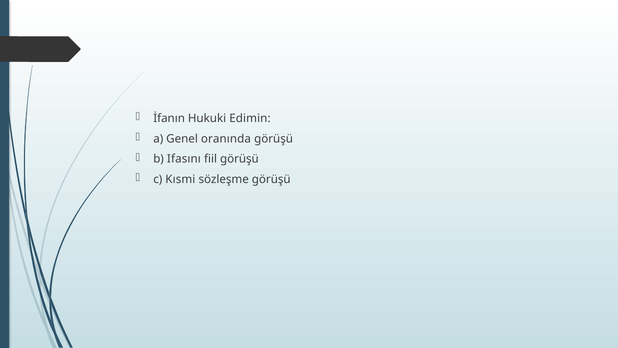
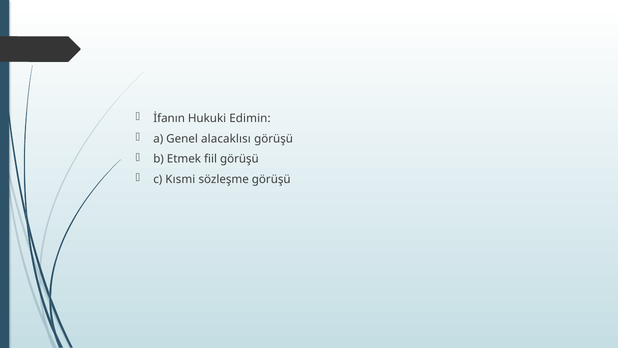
oranında: oranında -> alacaklısı (226, 139)
Ifasını: Ifasını -> Etmek (184, 159)
